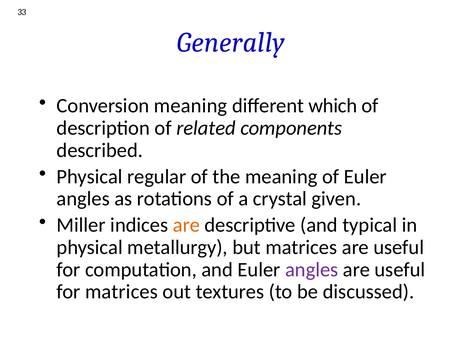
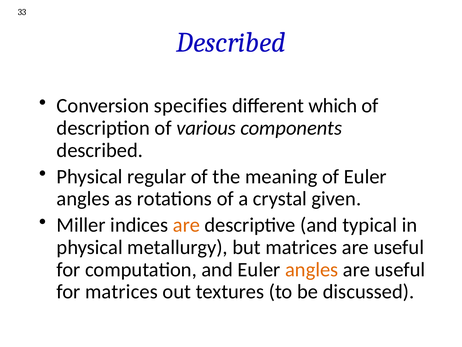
Generally: Generally -> Described (231, 42)
Conversion meaning: meaning -> specifies (191, 106)
related: related -> various (206, 128)
angles colour: purple -> orange (312, 269)
